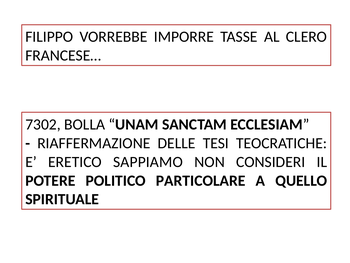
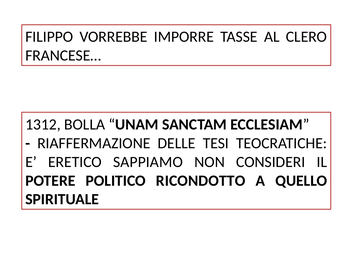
7302: 7302 -> 1312 (43, 124)
PARTICOLARE: PARTICOLARE -> RICONDOTTO (201, 180)
